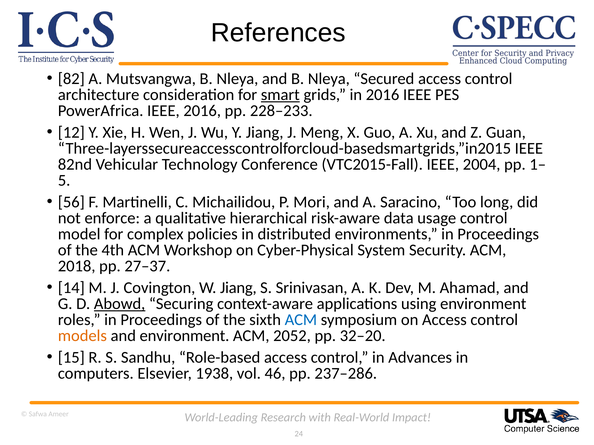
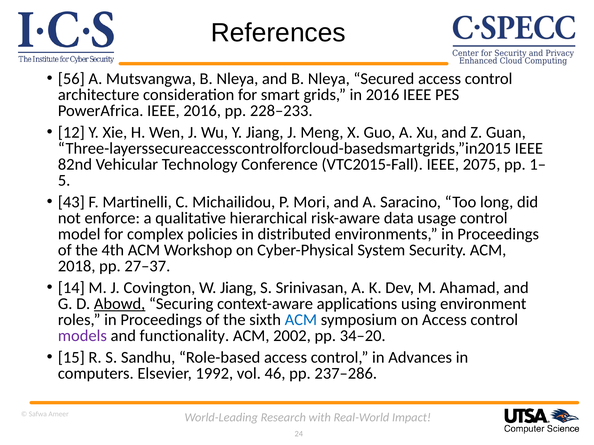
82: 82 -> 56 (71, 79)
smart underline: present -> none (280, 95)
2004: 2004 -> 2075 (482, 165)
56: 56 -> 43 (71, 202)
models colour: orange -> purple (82, 336)
and environment: environment -> functionality (184, 336)
2052: 2052 -> 2002 (292, 336)
32–20: 32–20 -> 34–20 (363, 336)
1938: 1938 -> 1992 (214, 374)
